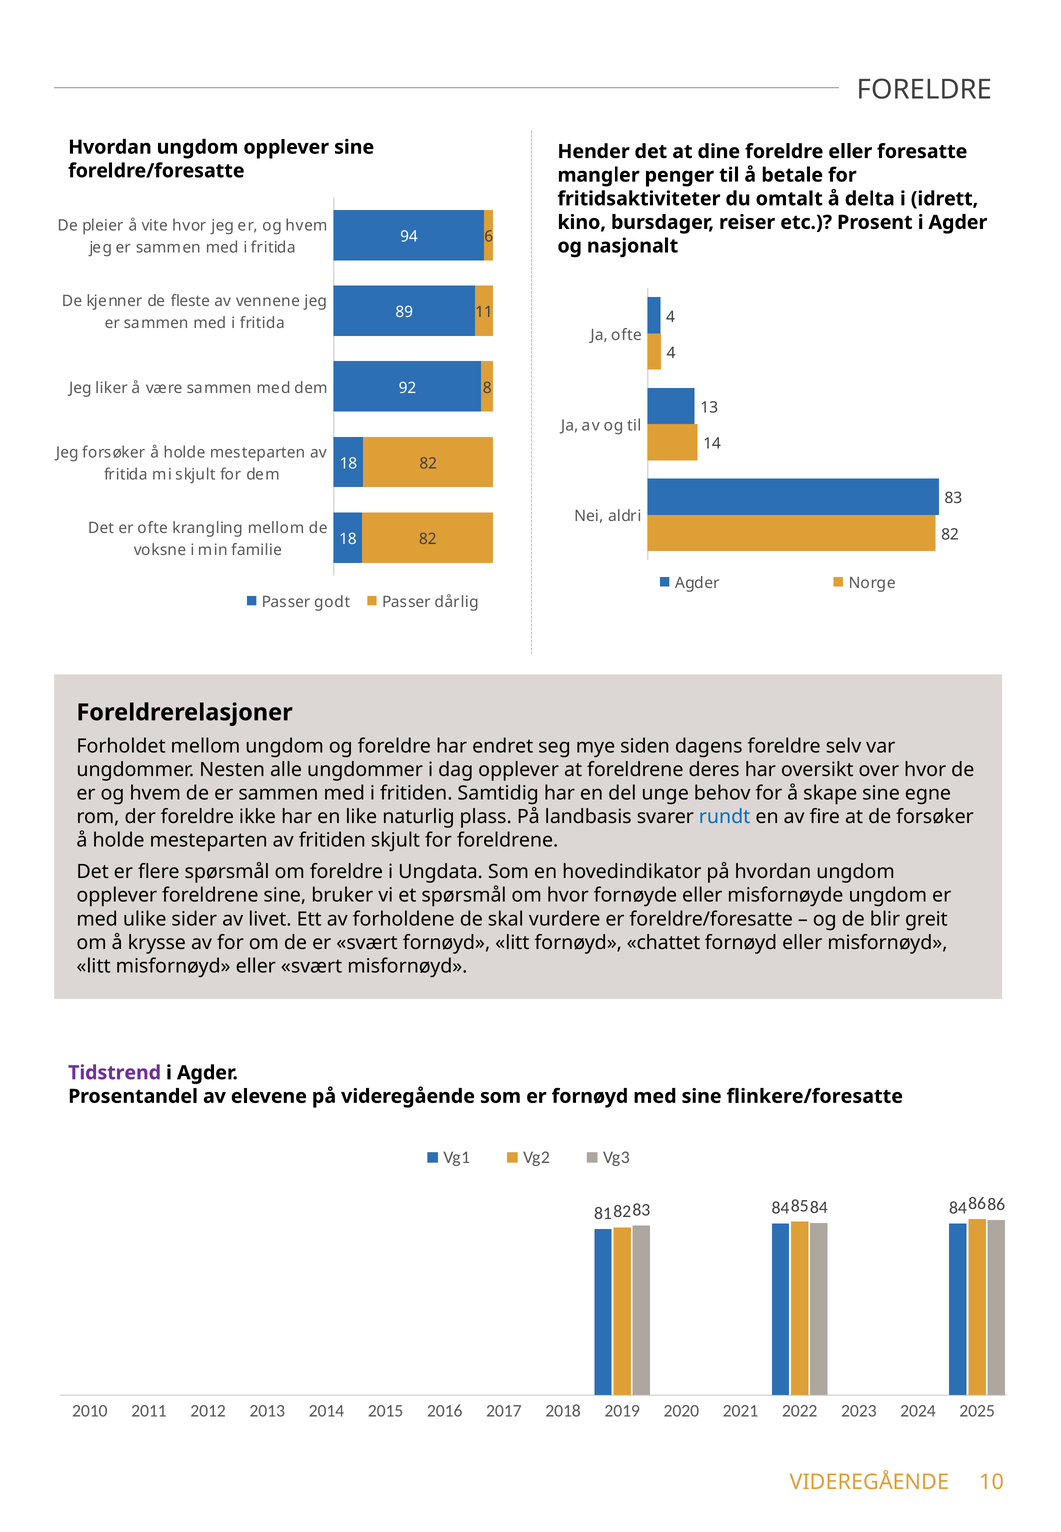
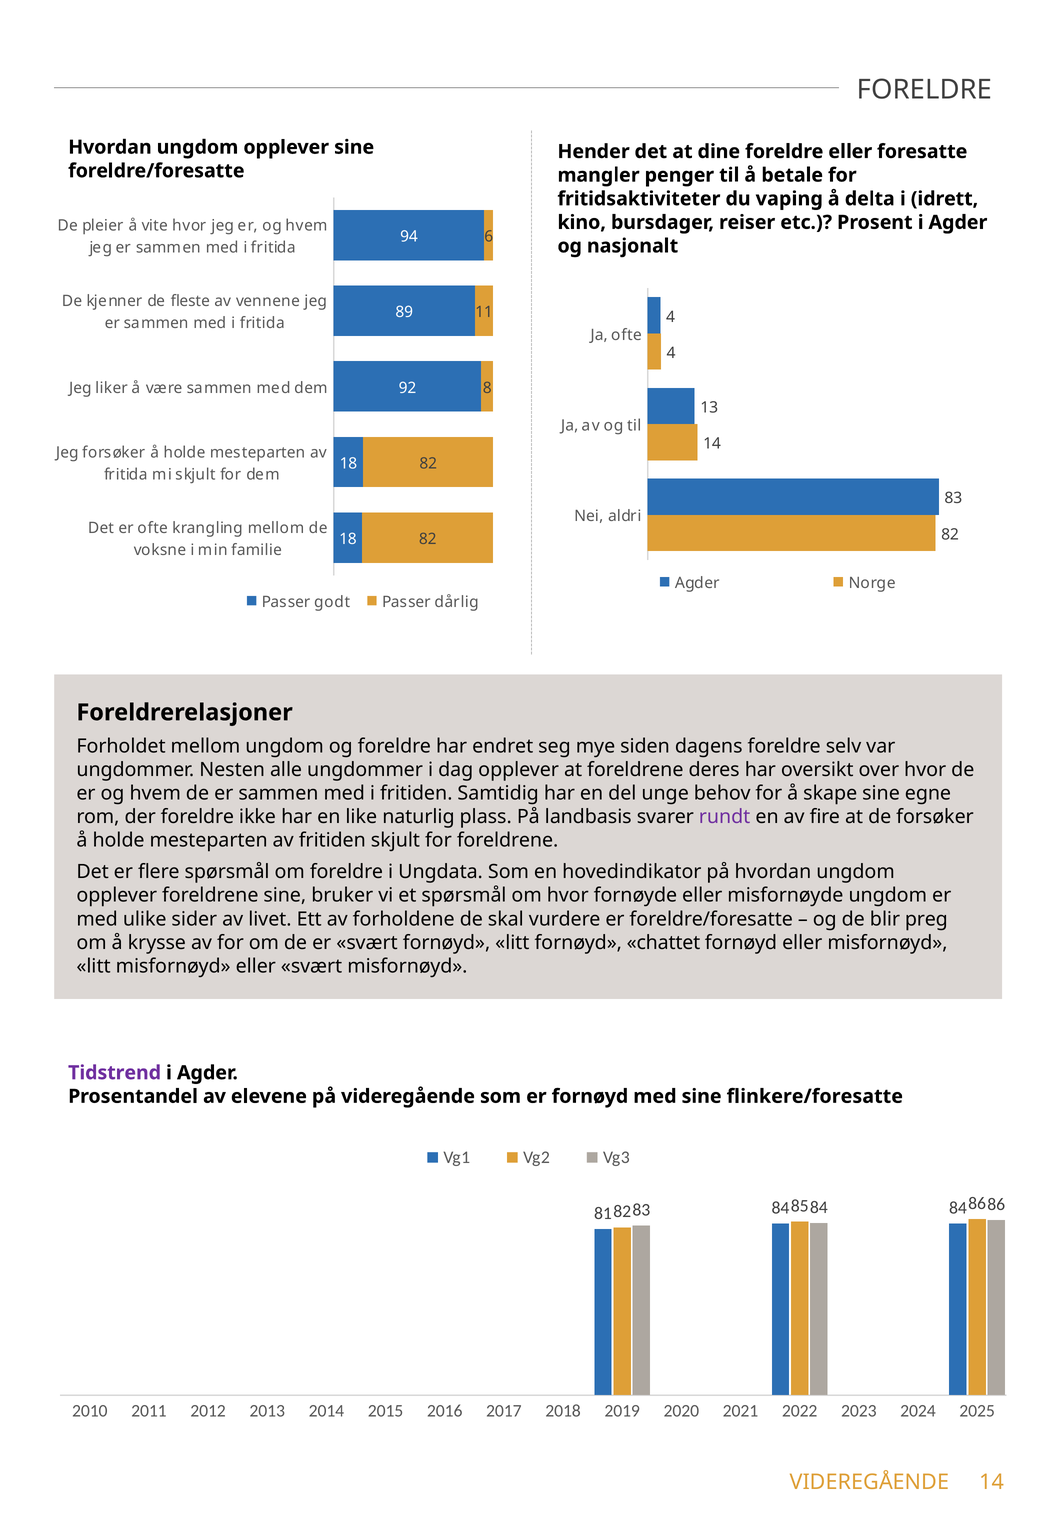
omtalt: omtalt -> vaping (789, 199)
rundt colour: blue -> purple (725, 817)
greit: greit -> preg (926, 919)
VIDEREGÅENDE 10: 10 -> 14 (991, 1483)
